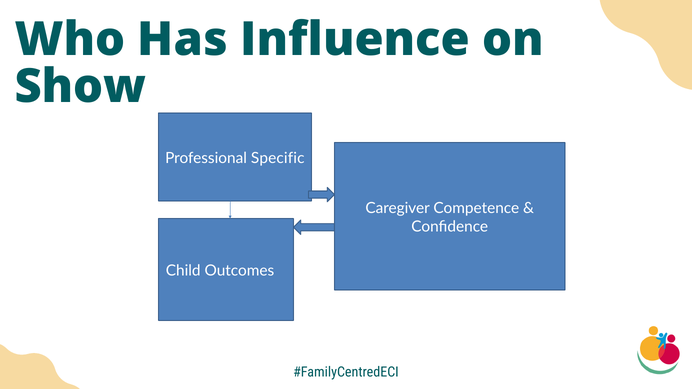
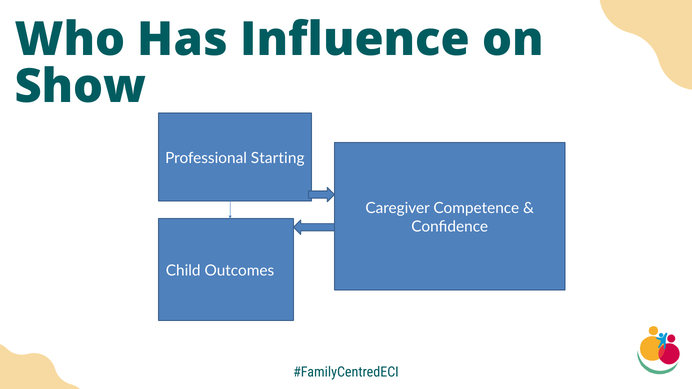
Specific: Specific -> Starting (278, 158)
